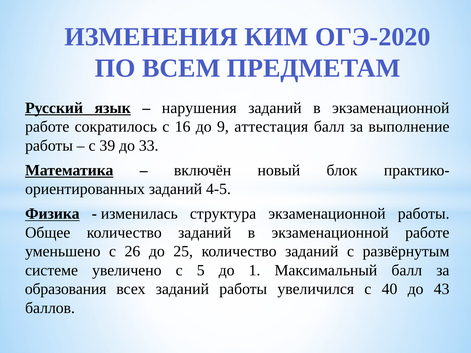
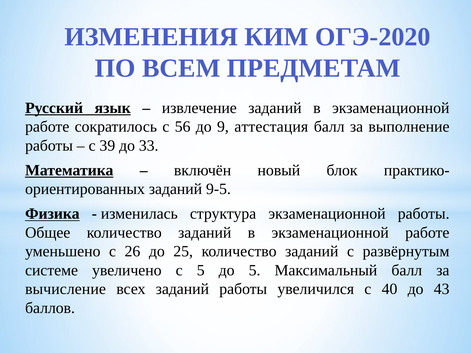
нарушения: нарушения -> извлечение (199, 108)
16: 16 -> 56 (183, 127)
4-5: 4-5 -> 9-5 (218, 189)
до 1: 1 -> 5 (255, 270)
образования: образования -> вычисление (65, 289)
